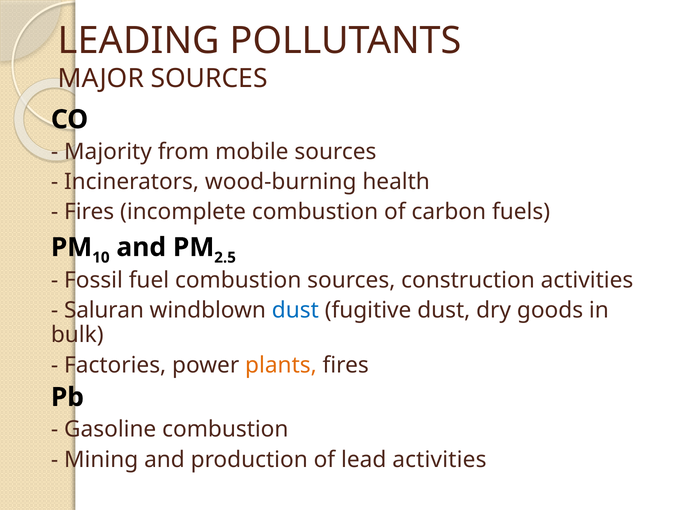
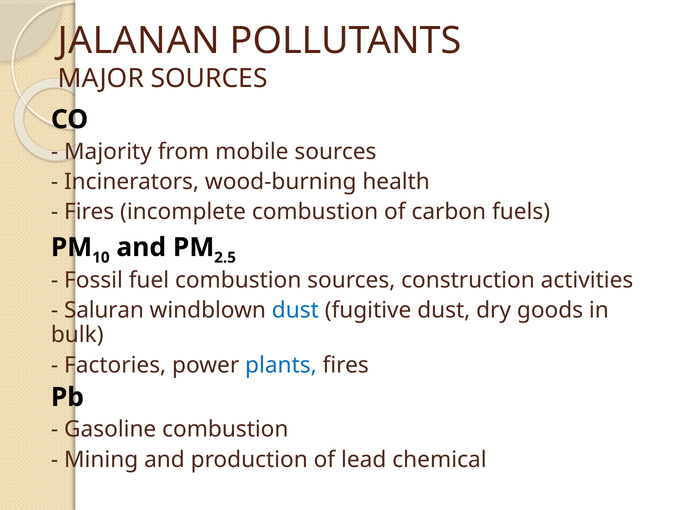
LEADING: LEADING -> JALANAN (139, 41)
plants colour: orange -> blue (281, 365)
lead activities: activities -> chemical (439, 460)
